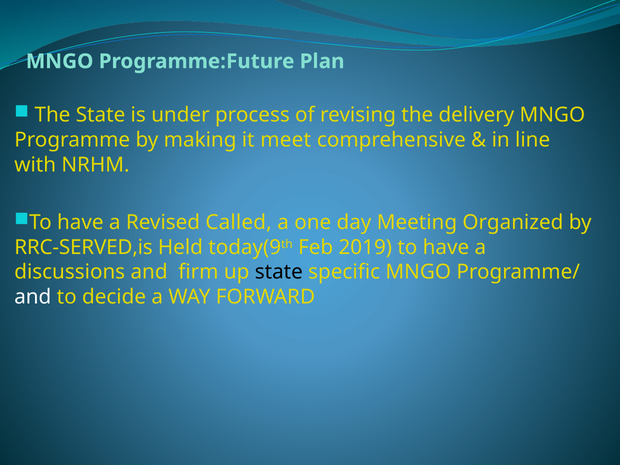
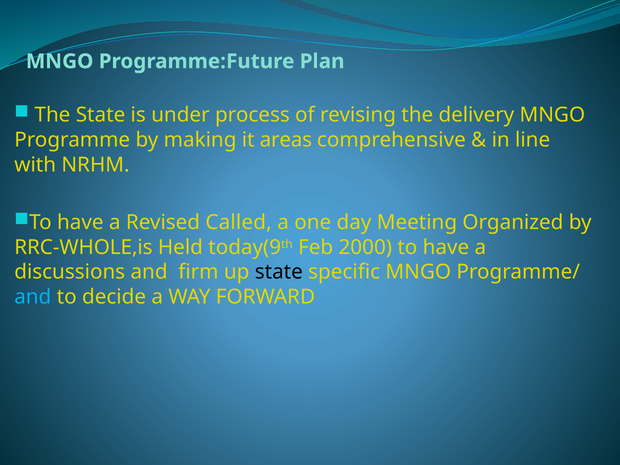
meet: meet -> areas (286, 140)
RRC-SERVED,is: RRC-SERVED,is -> RRC-WHOLE,is (83, 247)
2019: 2019 -> 2000 (365, 247)
and colour: white -> light blue (33, 297)
